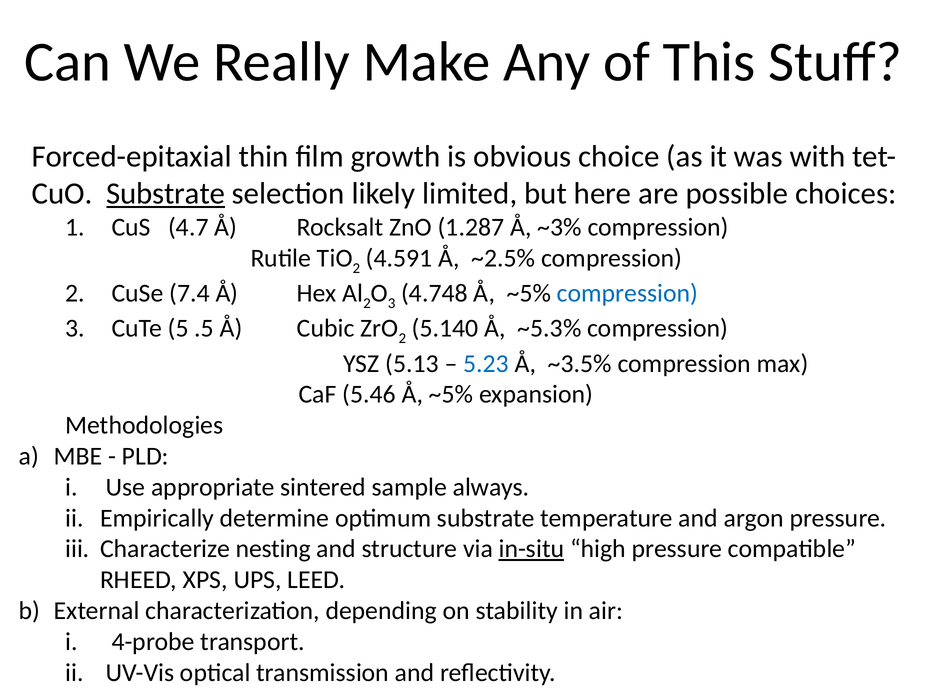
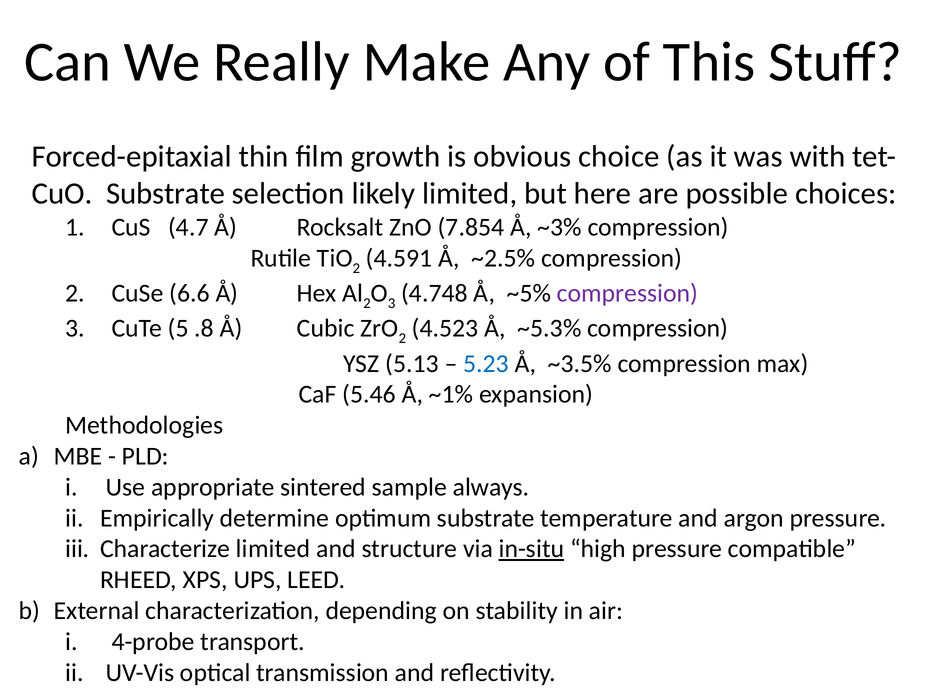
Substrate underline: present -> none (166, 194)
1.287: 1.287 -> 7.854 (471, 227)
7.4: 7.4 -> 6.6 (190, 293)
compression colour: blue -> purple (627, 293)
.5: .5 -> .8 (204, 329)
5.140: 5.140 -> 4.523 (445, 329)
5.46 Å ~5%: ~5% -> ~1% (451, 395)
Characterize nesting: nesting -> limited (273, 549)
